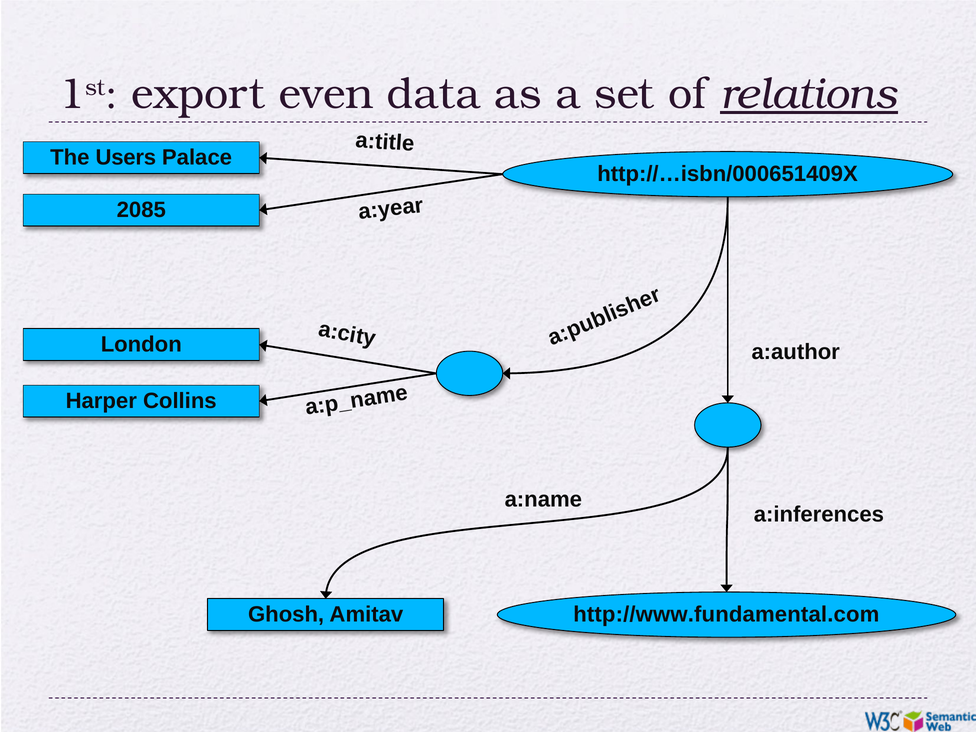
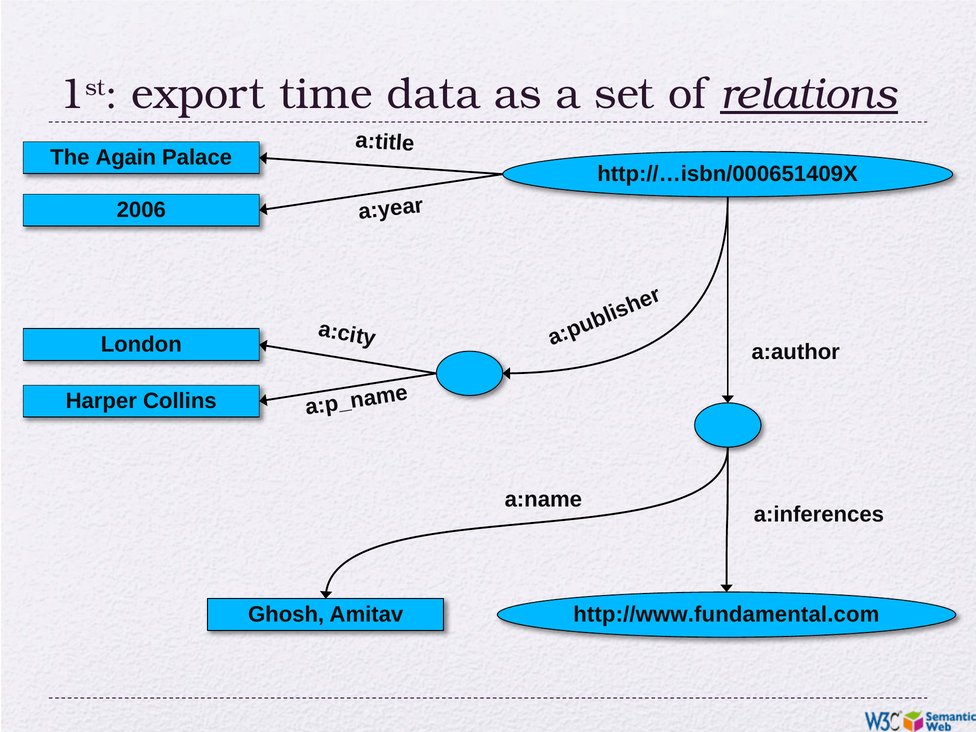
even: even -> time (326, 94)
Users: Users -> Again (126, 157)
2085: 2085 -> 2006 (141, 210)
